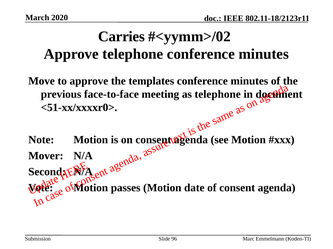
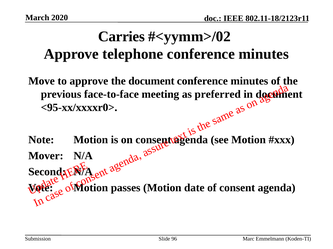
the templates: templates -> document (151, 81)
as telephone: telephone -> preferred (218, 95)
<51-xx/xxxxr0>: <51-xx/xxxxr0> -> <95-xx/xxxxr0> (79, 108)
